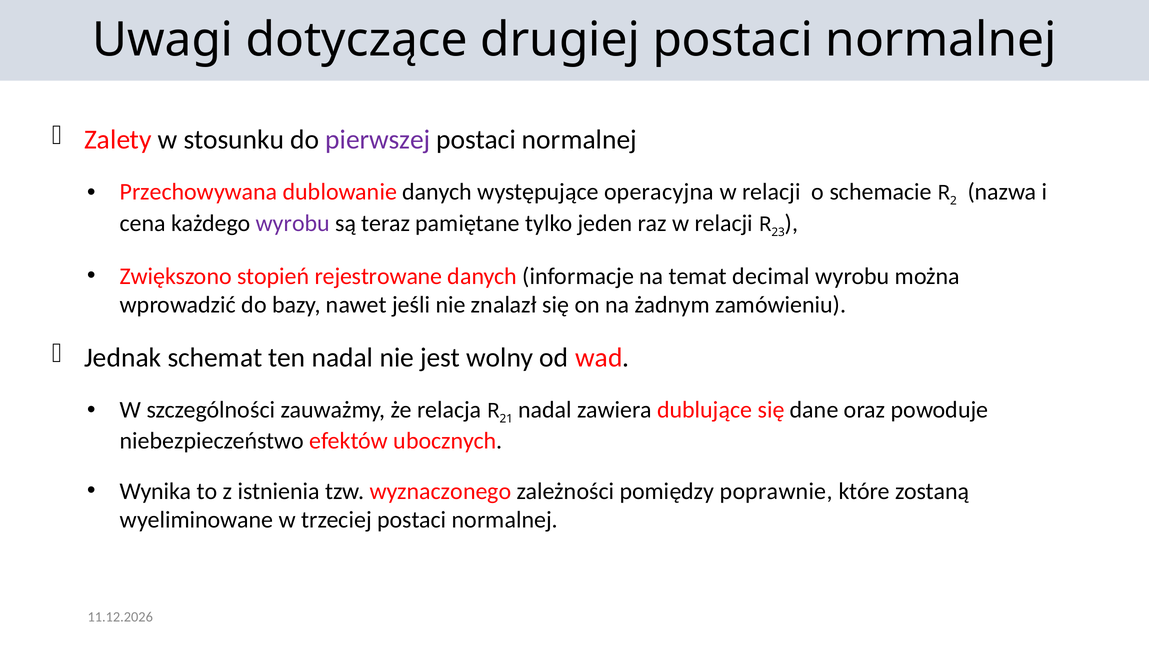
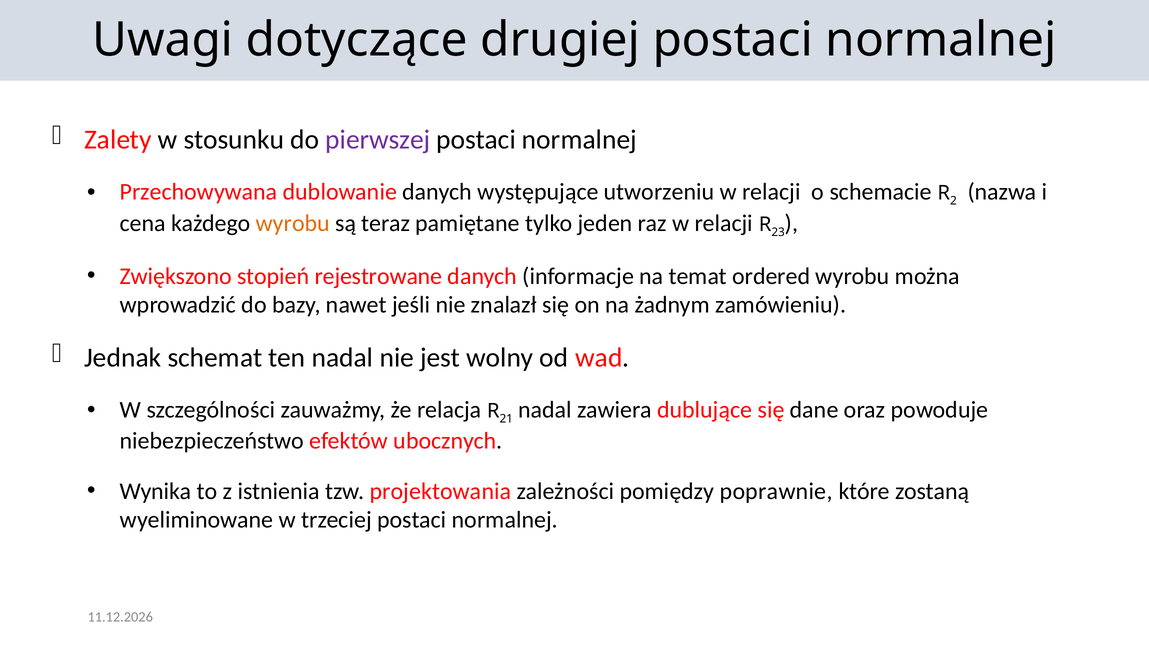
operacyjna: operacyjna -> utworzeniu (659, 192)
wyrobu colour: purple -> orange (293, 223)
decimal: decimal -> ordered (771, 276)
wyznaczonego: wyznaczonego -> projektowania (440, 491)
